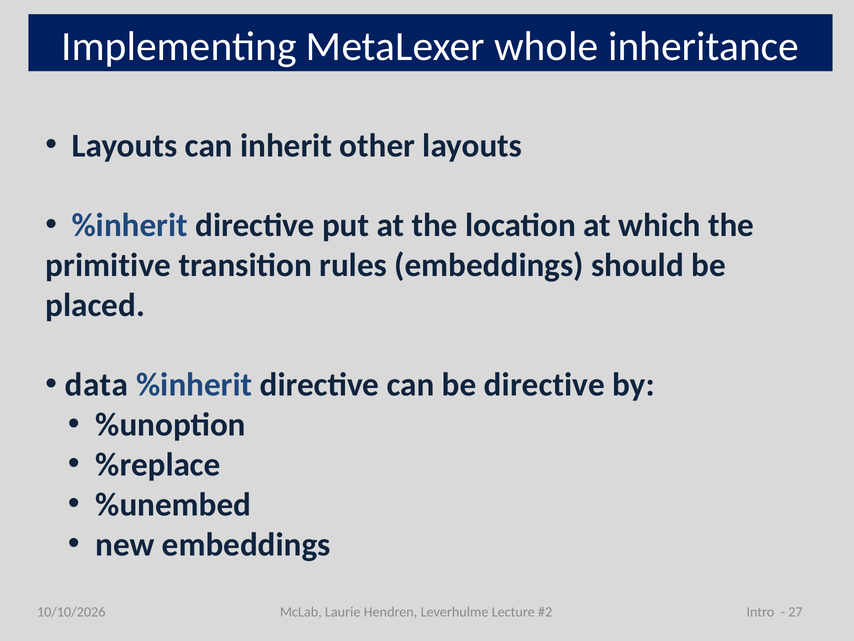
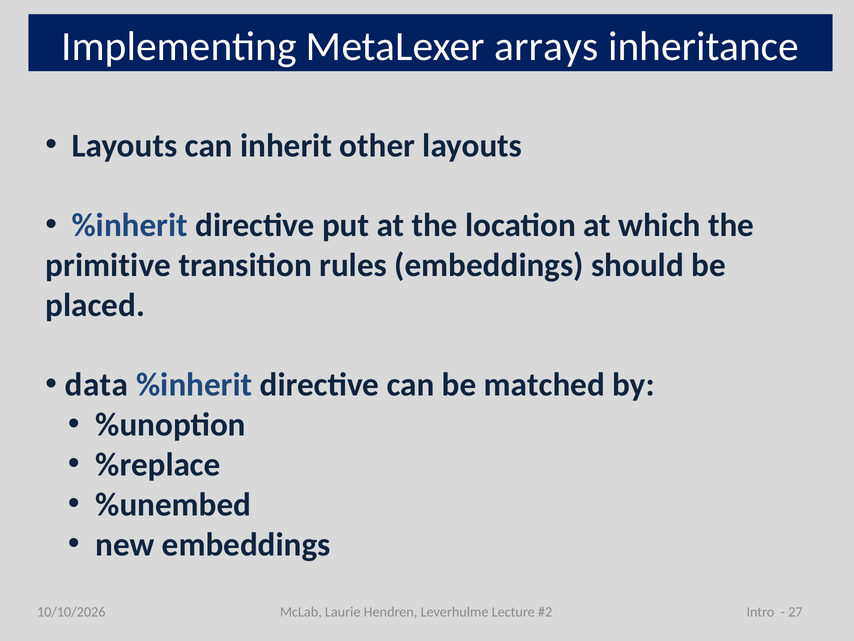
whole: whole -> arrays (546, 46)
be directive: directive -> matched (544, 385)
